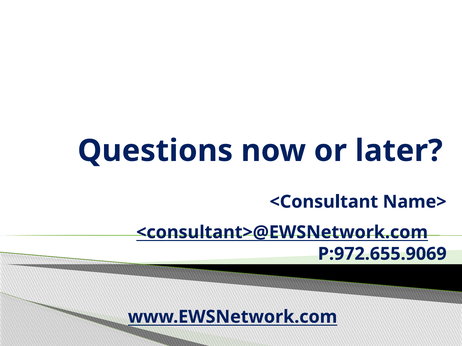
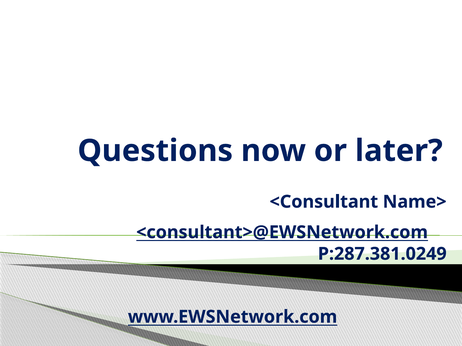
P:972.655.9069: P:972.655.9069 -> P:287.381.0249 (382, 254)
